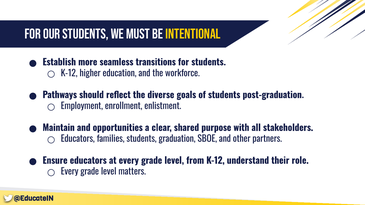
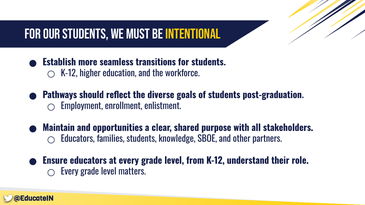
graduation: graduation -> knowledge (177, 139)
